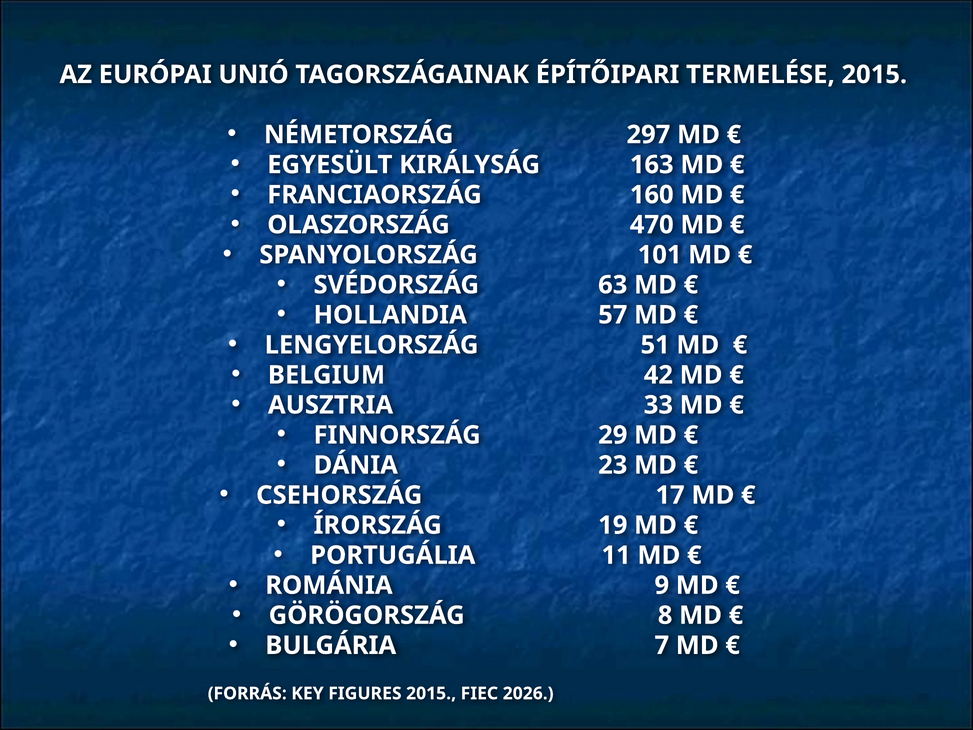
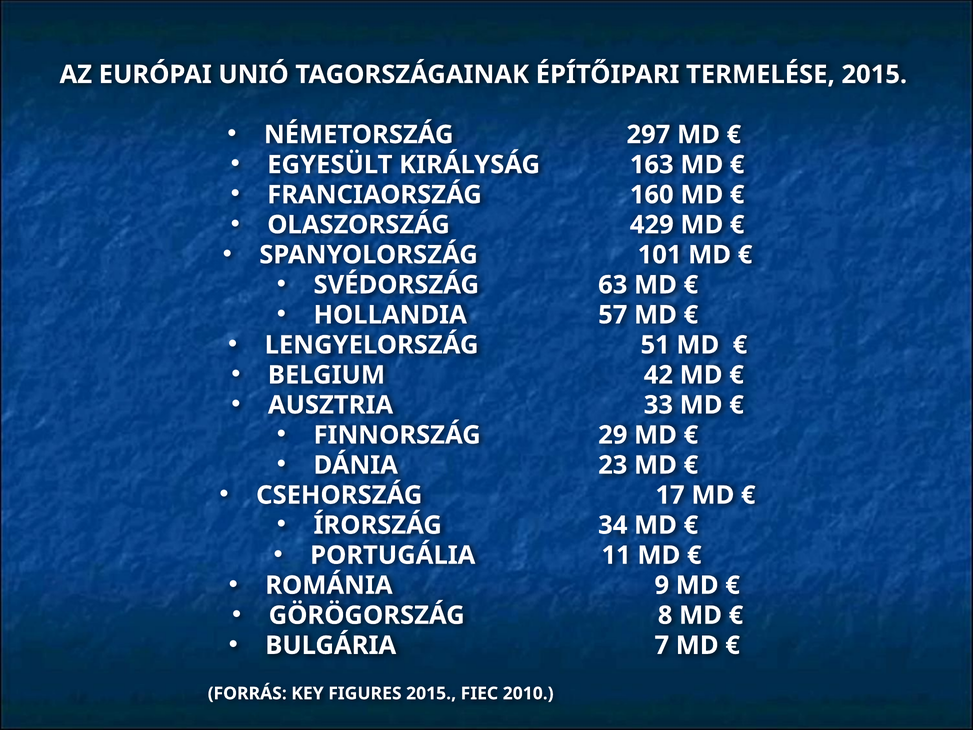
470: 470 -> 429 (652, 225)
19: 19 -> 34 (613, 525)
2026: 2026 -> 2010 (528, 693)
